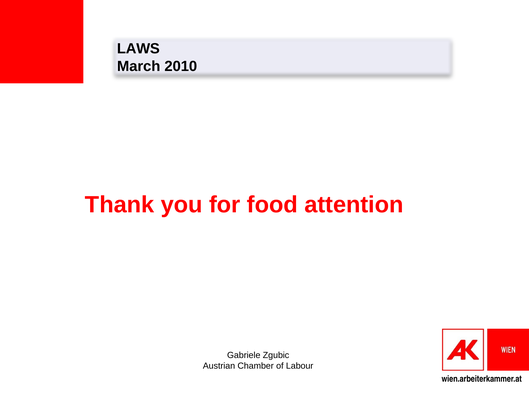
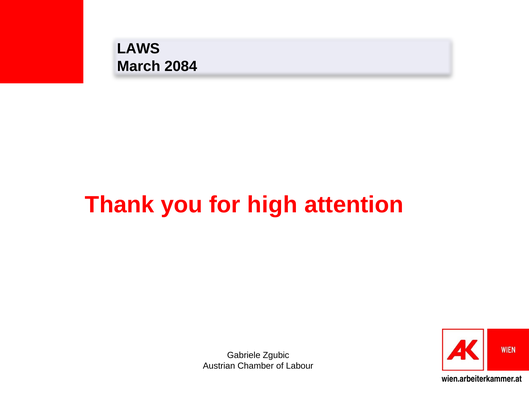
2010: 2010 -> 2084 (181, 66)
food: food -> high (272, 205)
